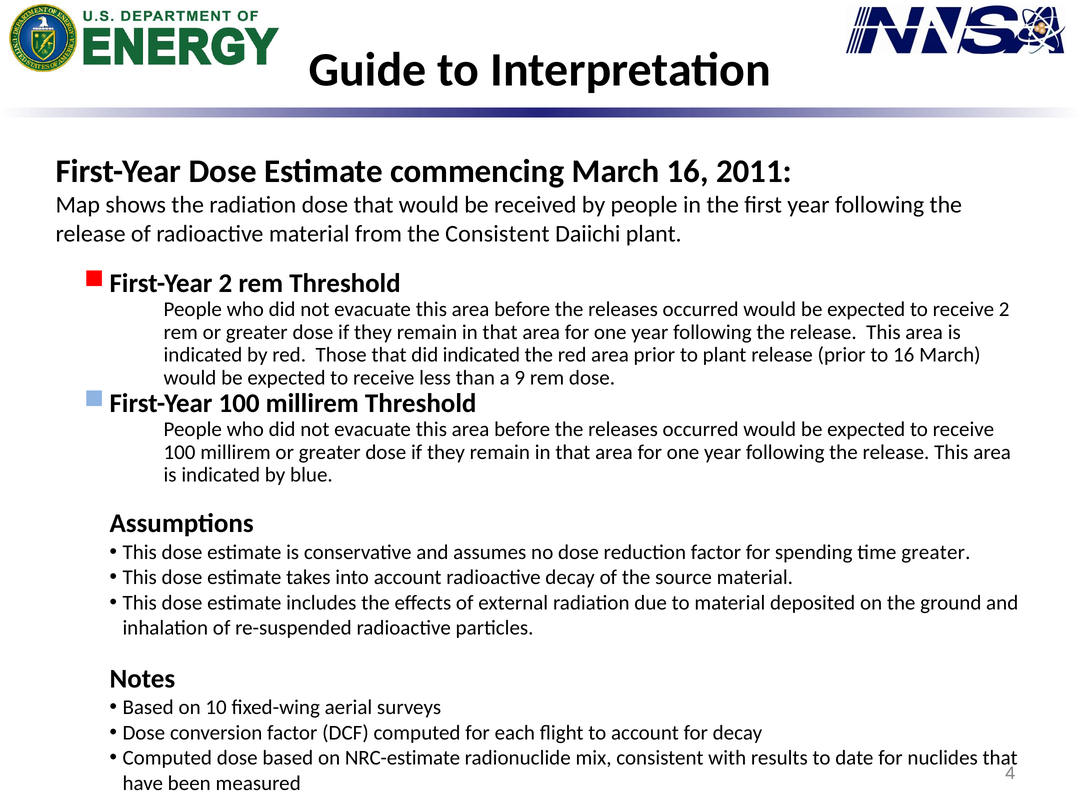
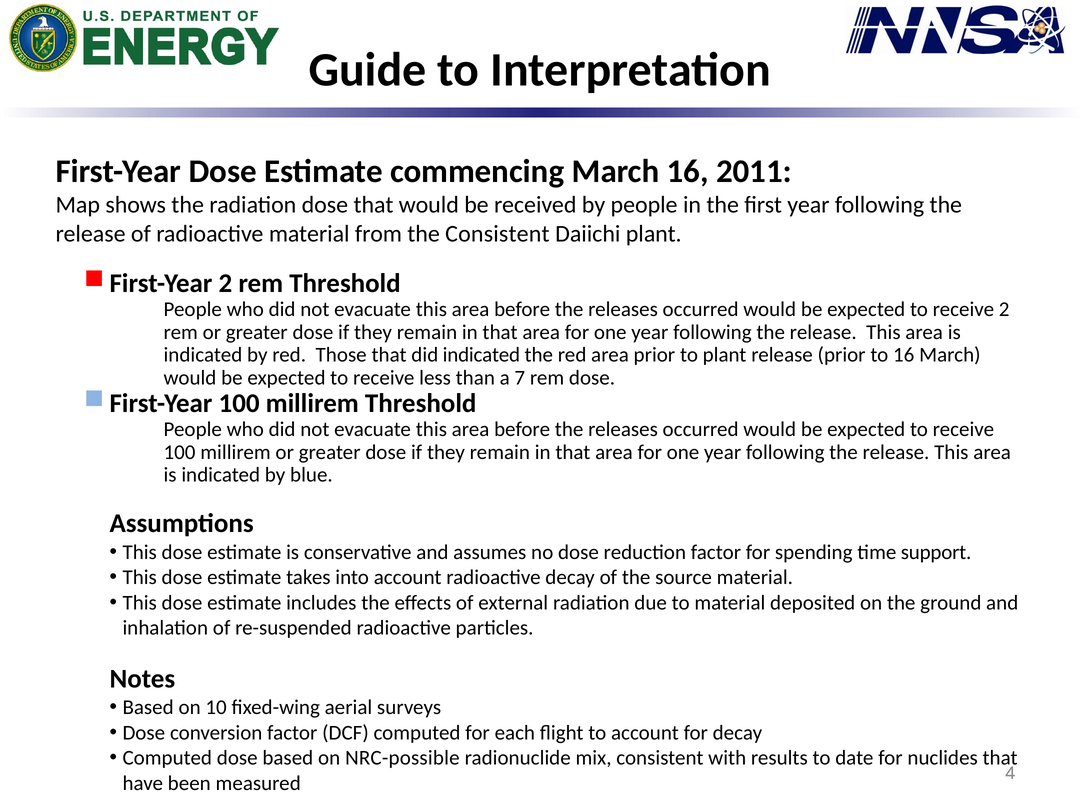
9: 9 -> 7 (520, 378)
time greater: greater -> support (936, 552)
NRC-estimate: NRC-estimate -> NRC-possible (402, 758)
